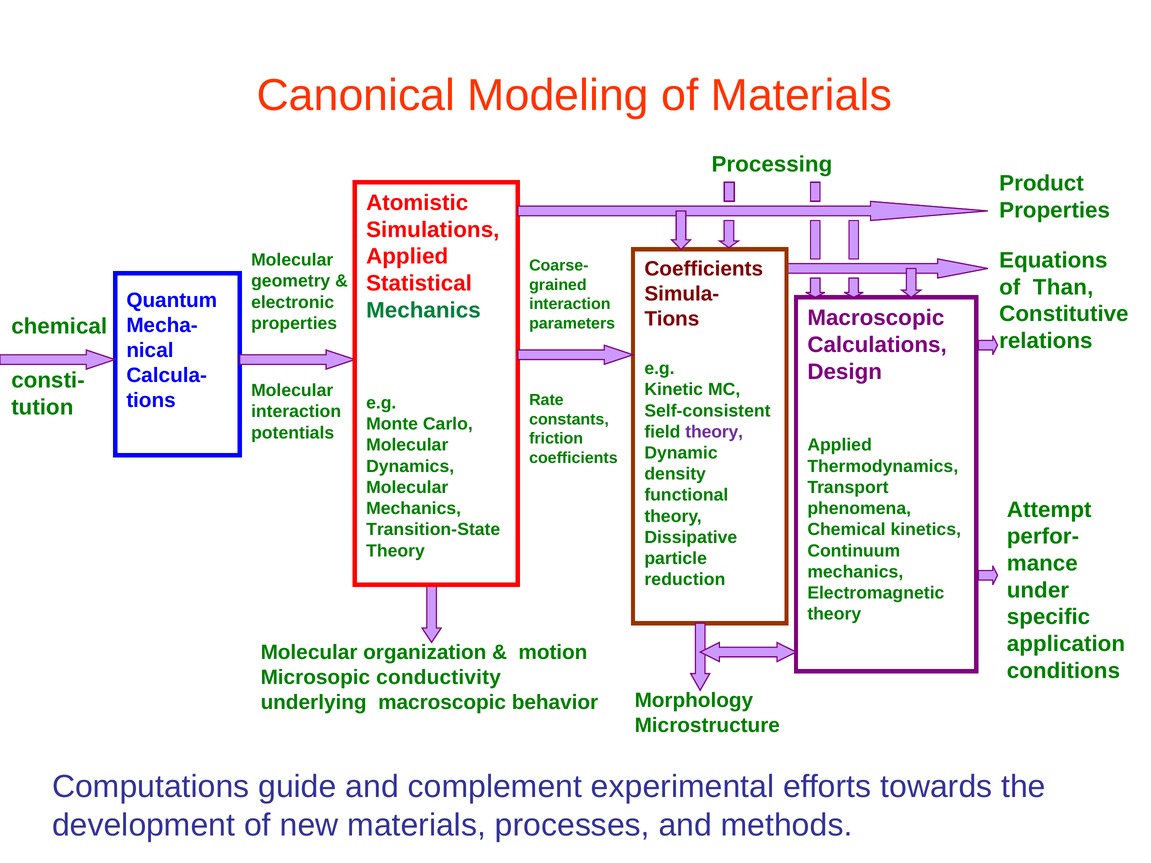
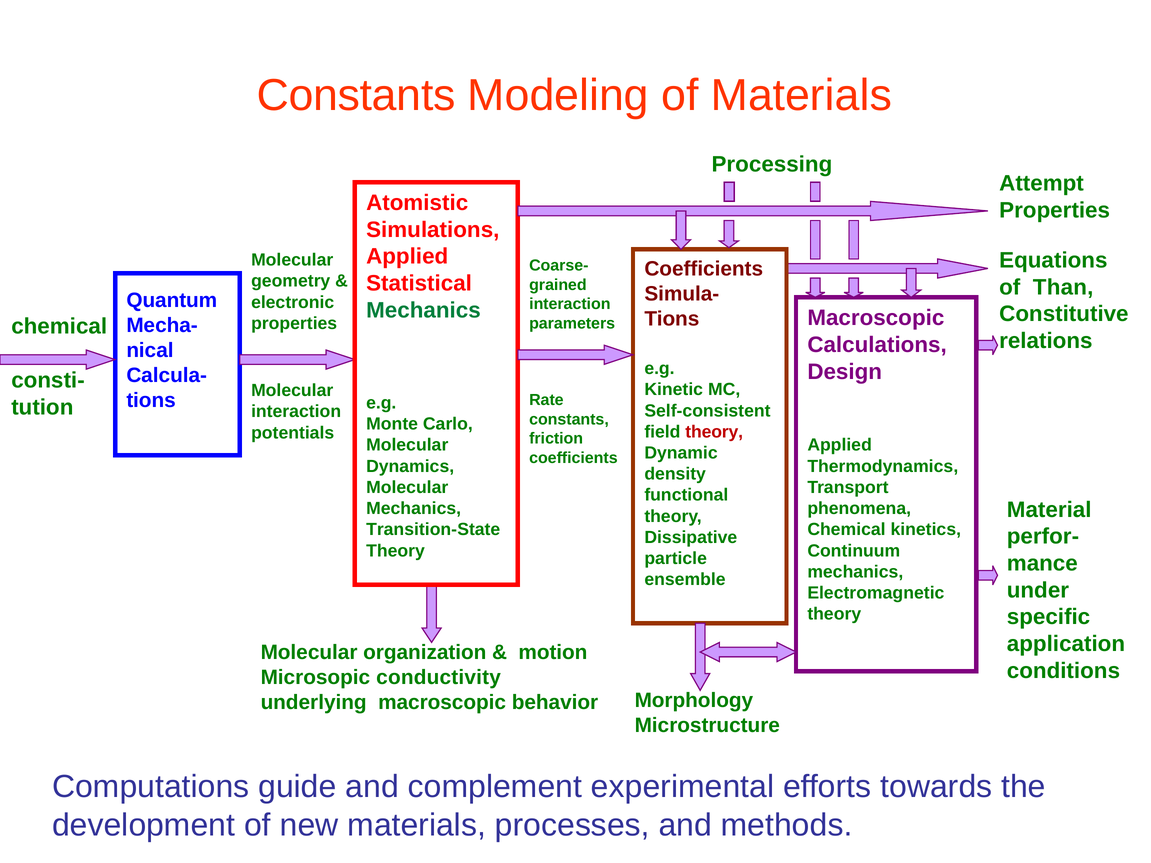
Canonical: Canonical -> Constants (356, 96)
Product: Product -> Attempt (1042, 184)
theory colour: purple -> red (714, 432)
Attempt: Attempt -> Material (1049, 510)
reduction: reduction -> ensemble (685, 580)
